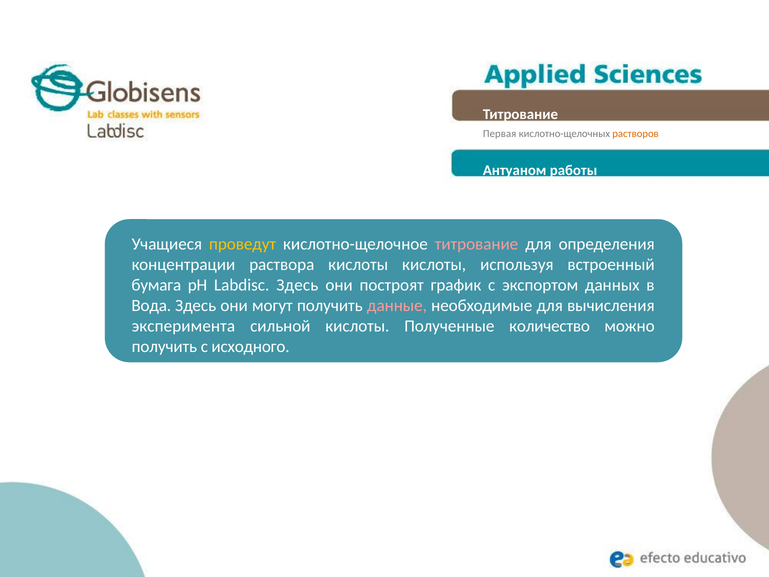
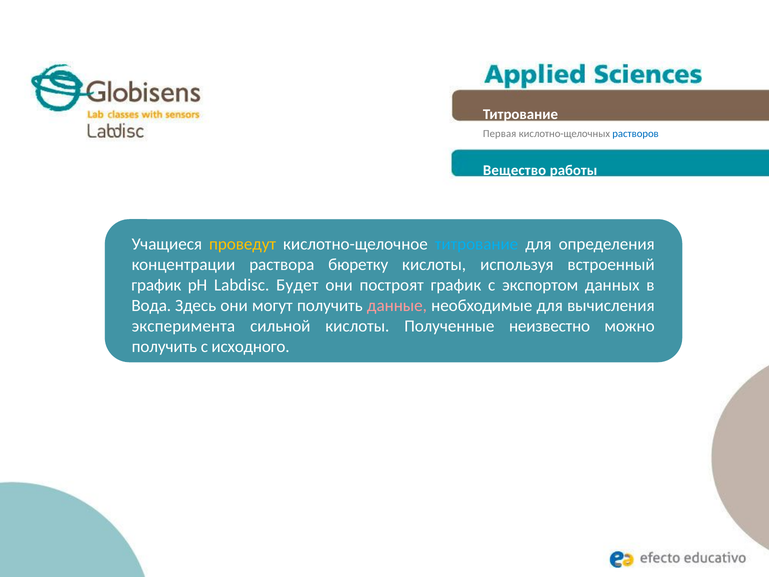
растворов colour: orange -> blue (636, 134)
Антуаном: Антуаном -> Вещество (515, 170)
титрование colour: pink -> light blue (477, 244)
раствора кислоты: кислоты -> бюретку (358, 265)
бумага: бумага -> график (156, 285)
Labdisc Здесь: Здесь -> Будет (297, 285)
количество: количество -> неизвестно (550, 326)
